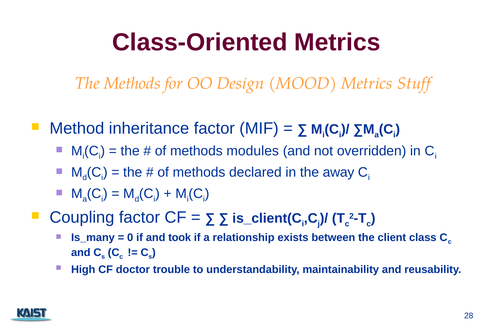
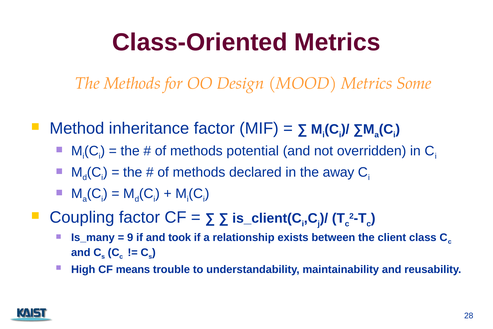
Stuff: Stuff -> Some (414, 83)
modules: modules -> potential (253, 151)
0: 0 -> 9 (130, 237)
doctor: doctor -> means (133, 269)
